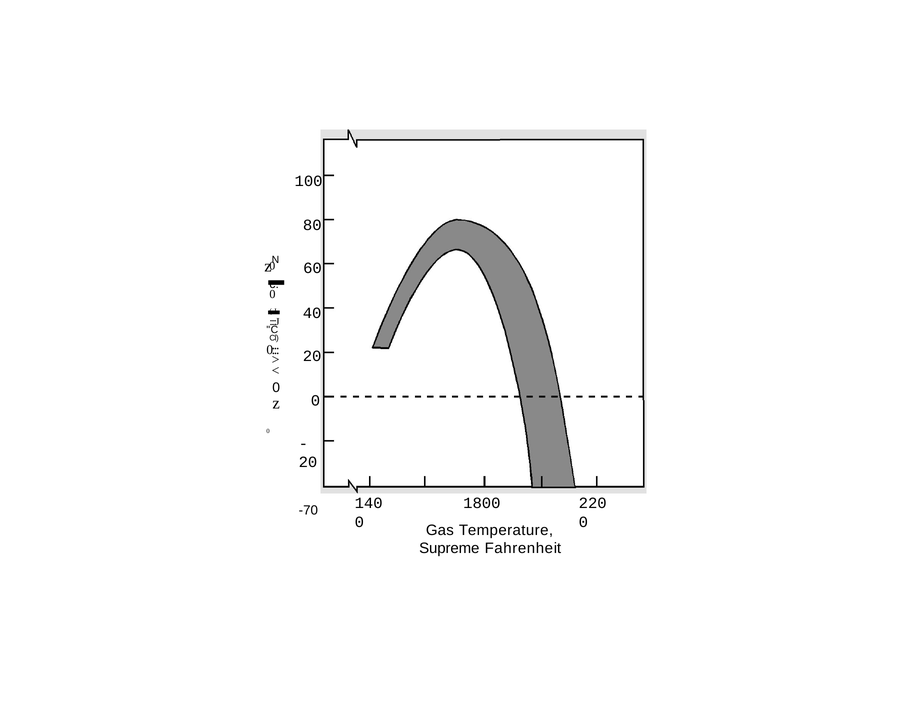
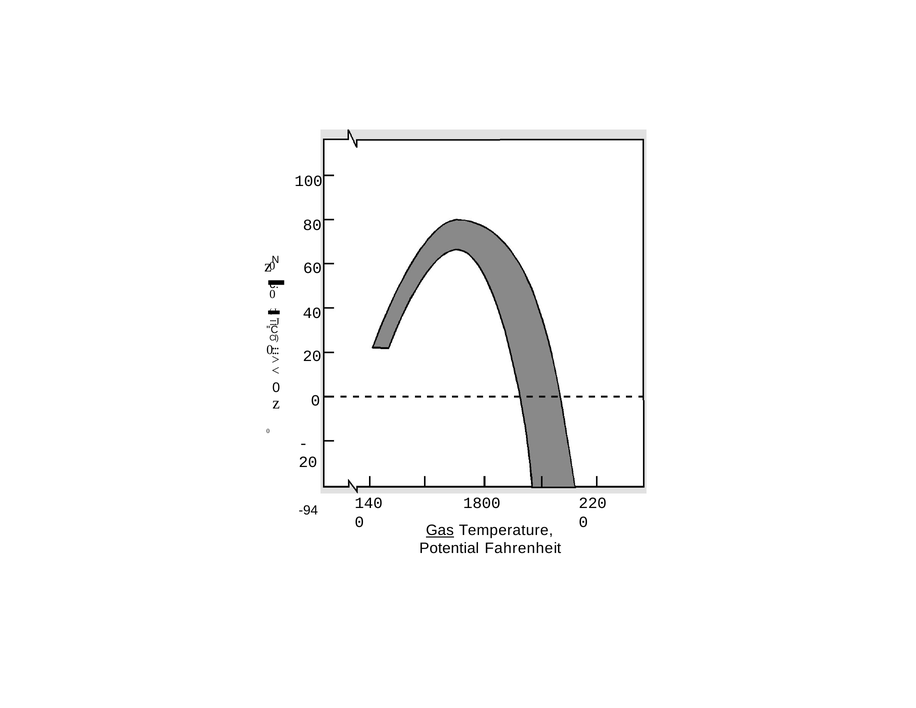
-70: -70 -> -94 (308, 510)
Gas underline: none -> present (440, 530)
Supreme: Supreme -> Potential (449, 548)
